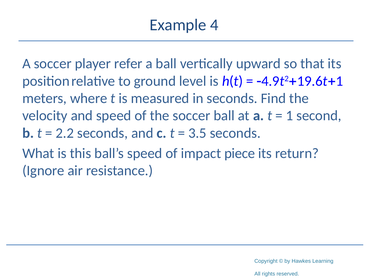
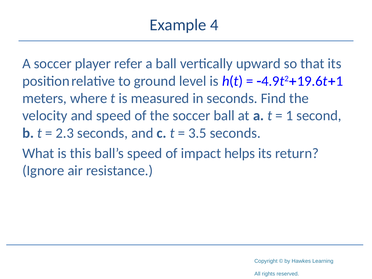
2.2: 2.2 -> 2.3 (65, 133)
piece: piece -> helps (240, 153)
